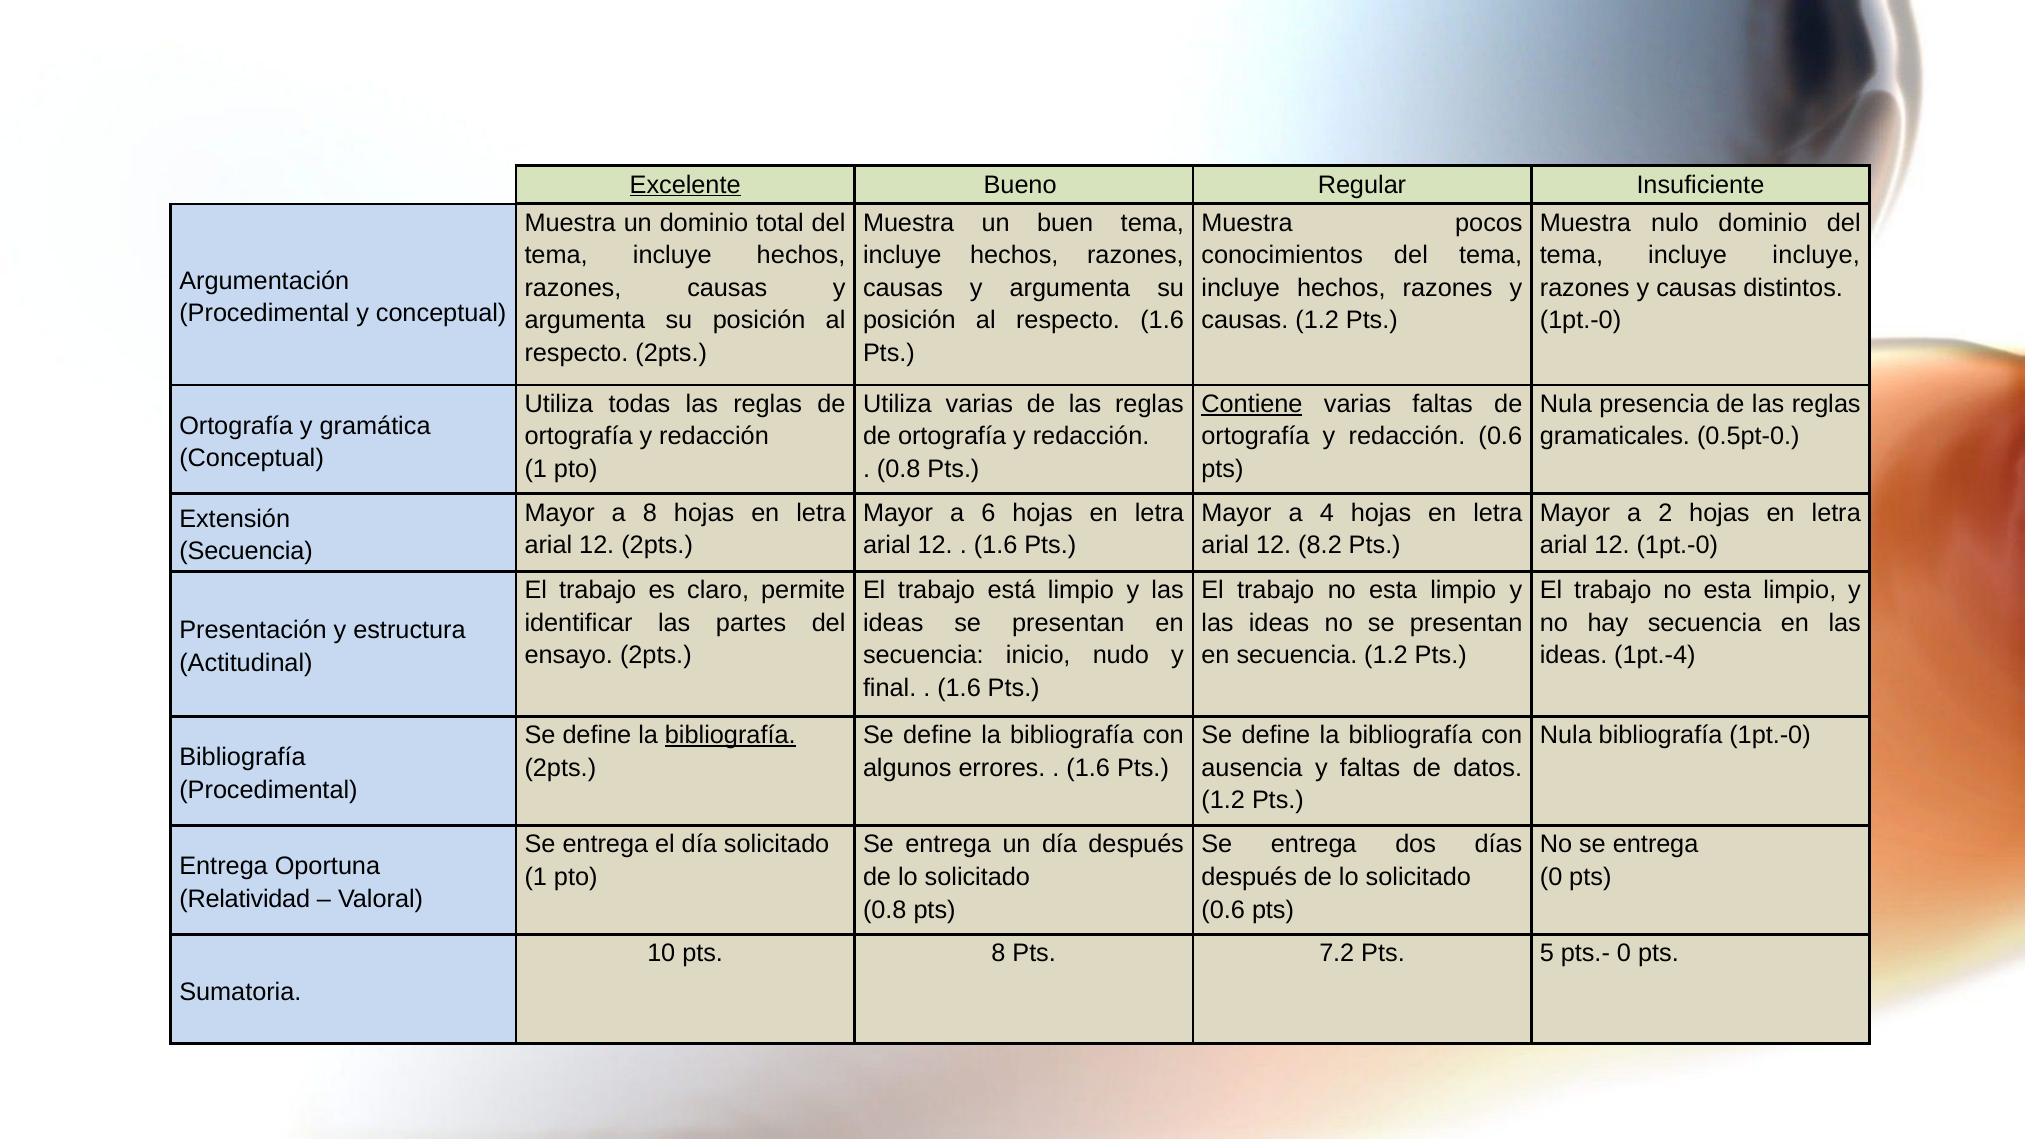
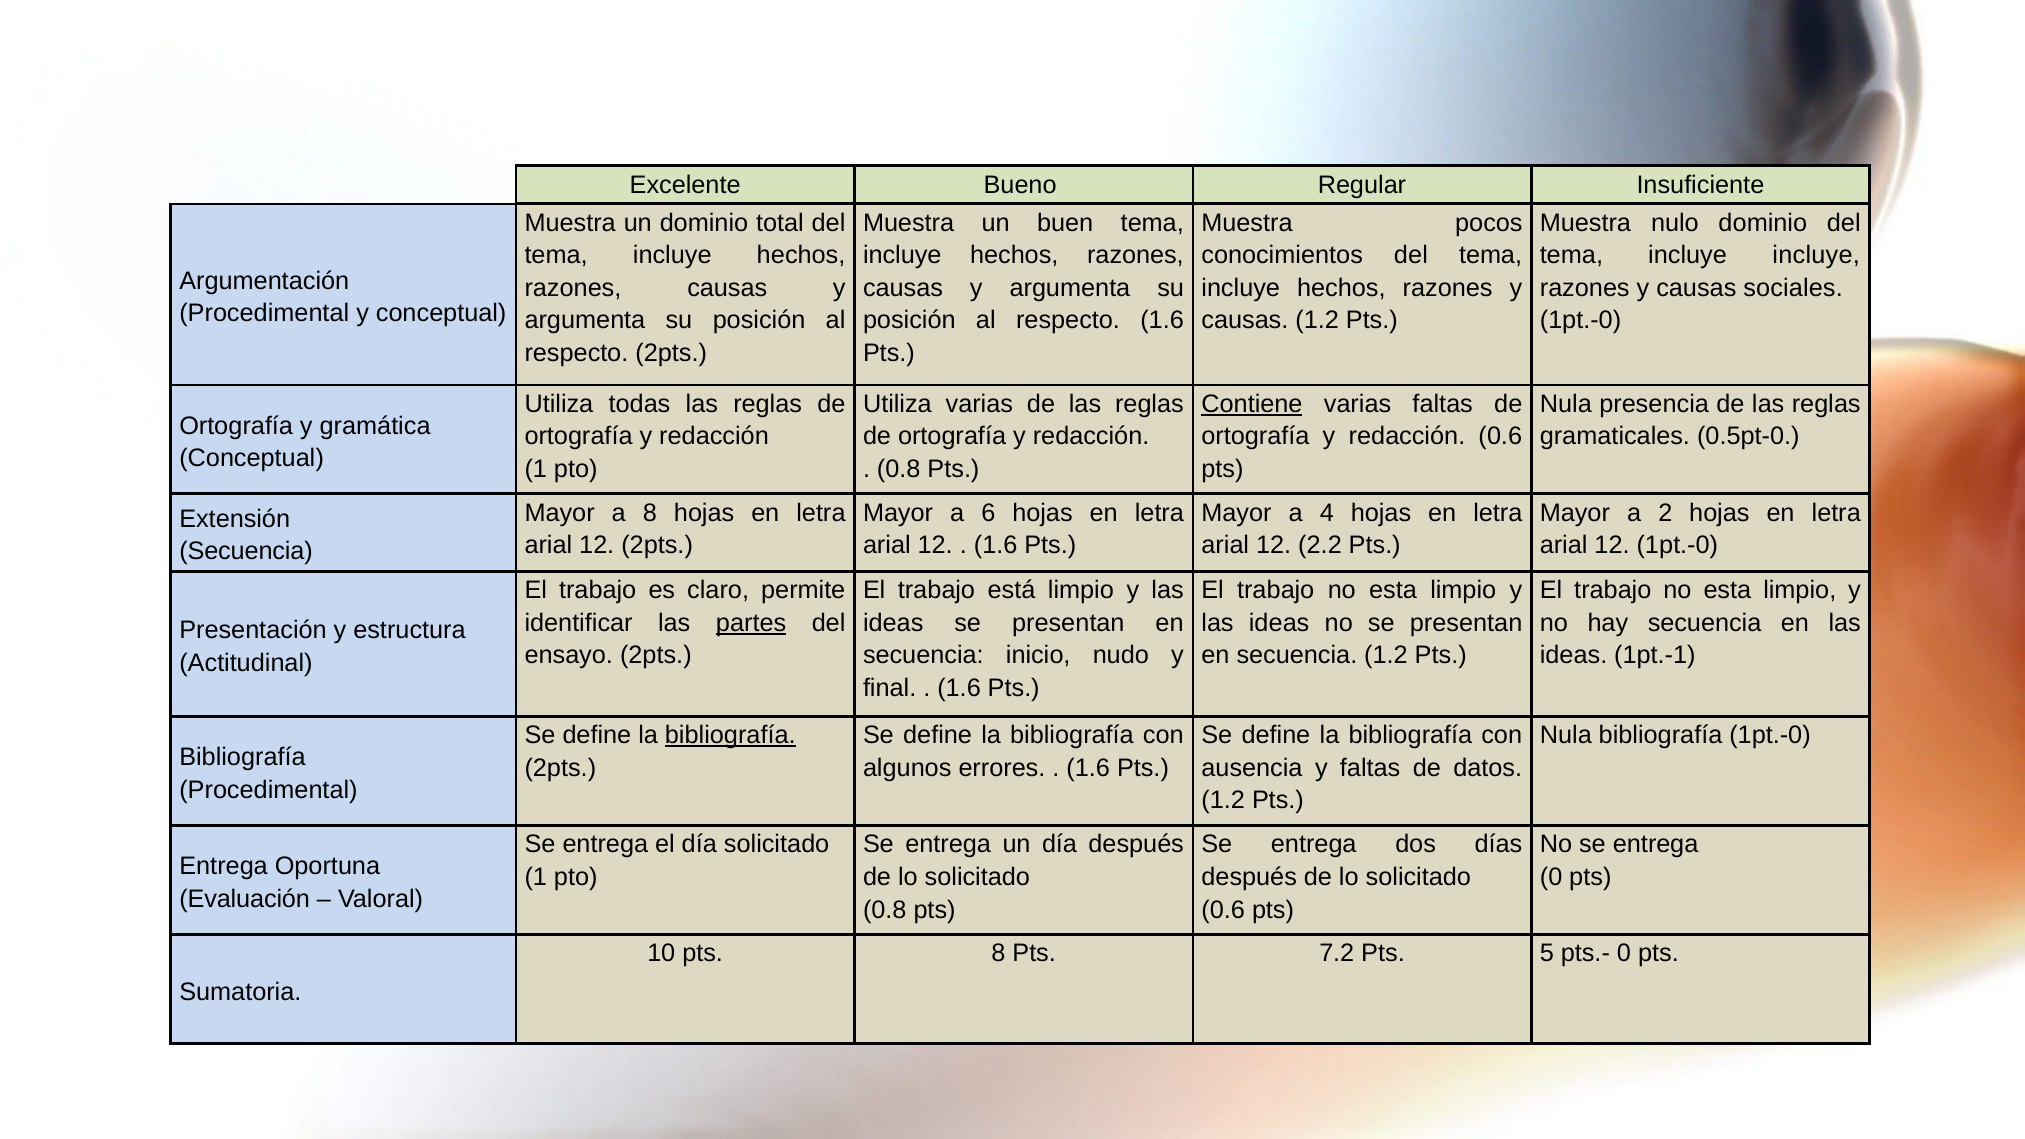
Excelente underline: present -> none (685, 185)
distintos: distintos -> sociales (1793, 288)
8.2: 8.2 -> 2.2 (1320, 545)
partes underline: none -> present (751, 623)
1pt.-4: 1pt.-4 -> 1pt.-1 (1655, 656)
Relatividad: Relatividad -> Evaluación (245, 899)
